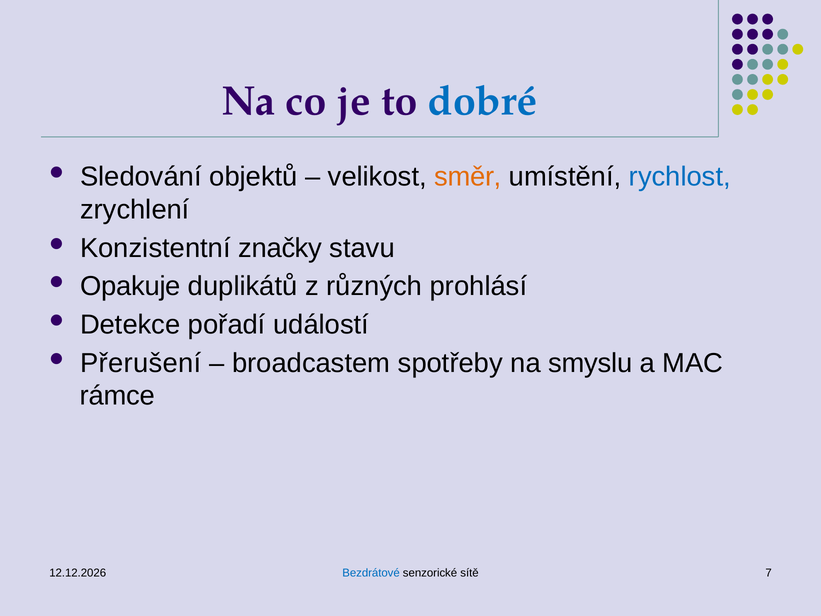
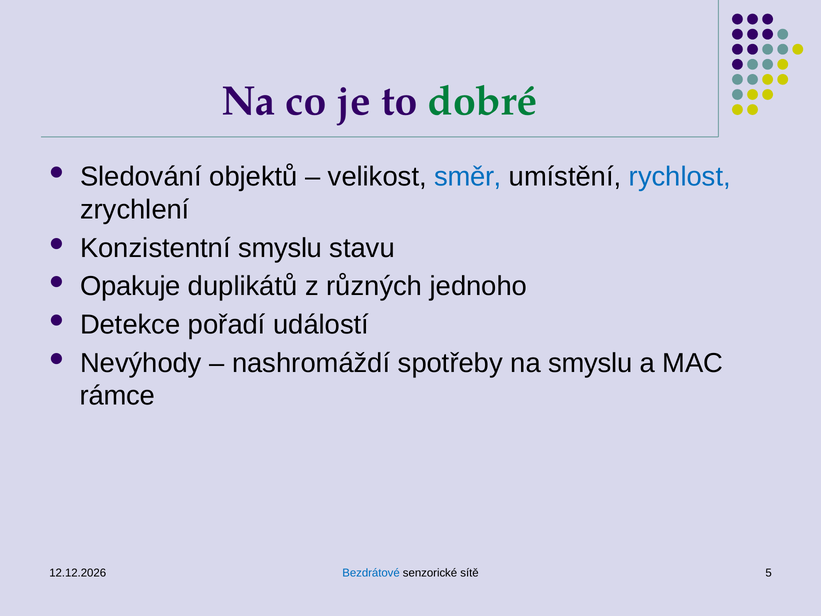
dobré colour: blue -> green (483, 101)
směr colour: orange -> blue (468, 177)
Konzistentní značky: značky -> smyslu (280, 248)
prohlásí: prohlásí -> jednoho (478, 286)
Přerušení: Přerušení -> Nevýhody (141, 363)
broadcastem: broadcastem -> nashromáždí (311, 363)
7: 7 -> 5 (769, 573)
